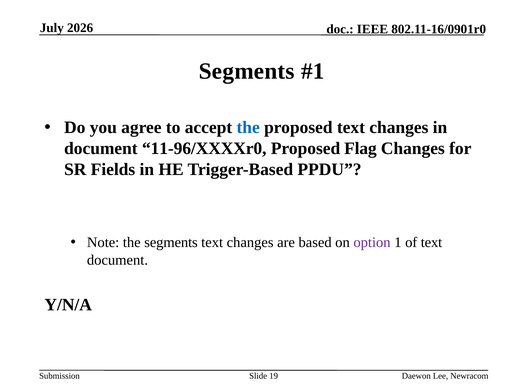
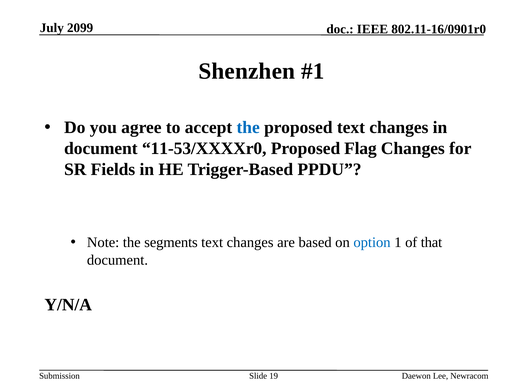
2026: 2026 -> 2099 (80, 28)
Segments: Segments -> Shenzhen (247, 71)
11-96/XXXXr0: 11-96/XXXXr0 -> 11-53/XXXXr0 (204, 149)
option colour: purple -> blue (372, 243)
of text: text -> that (431, 243)
